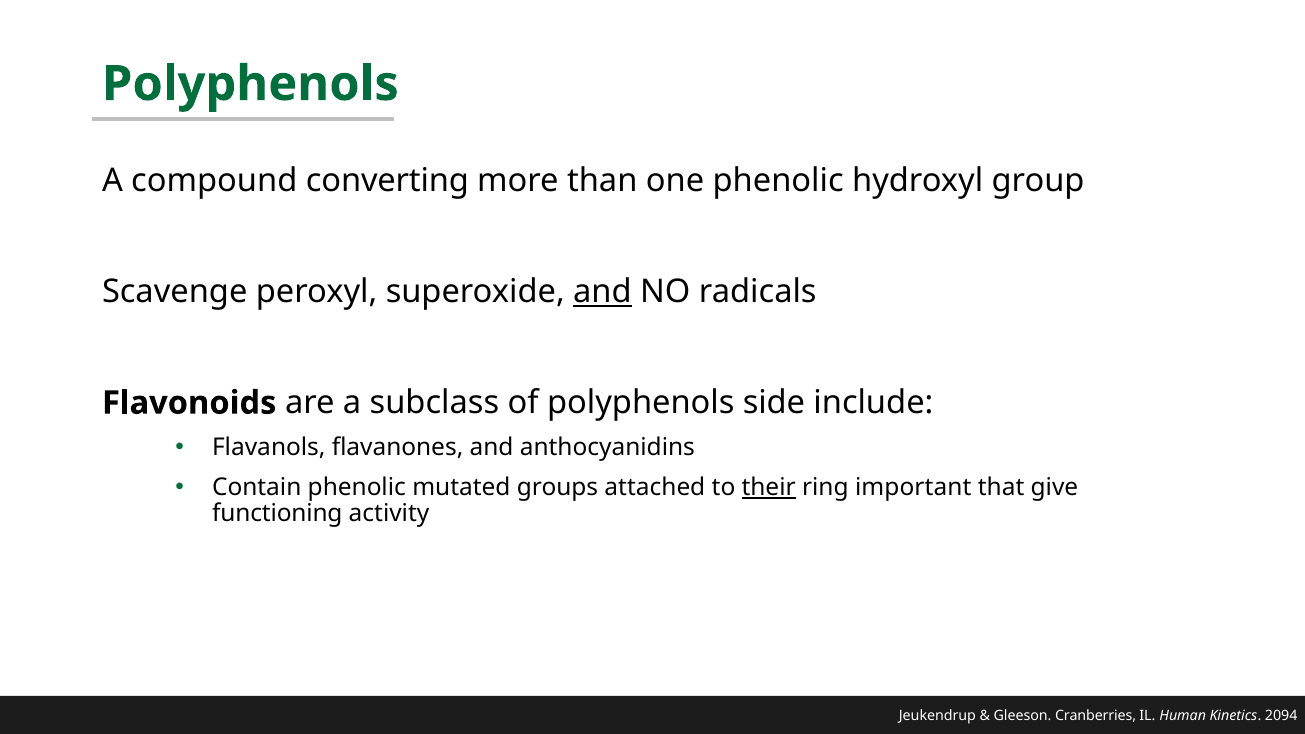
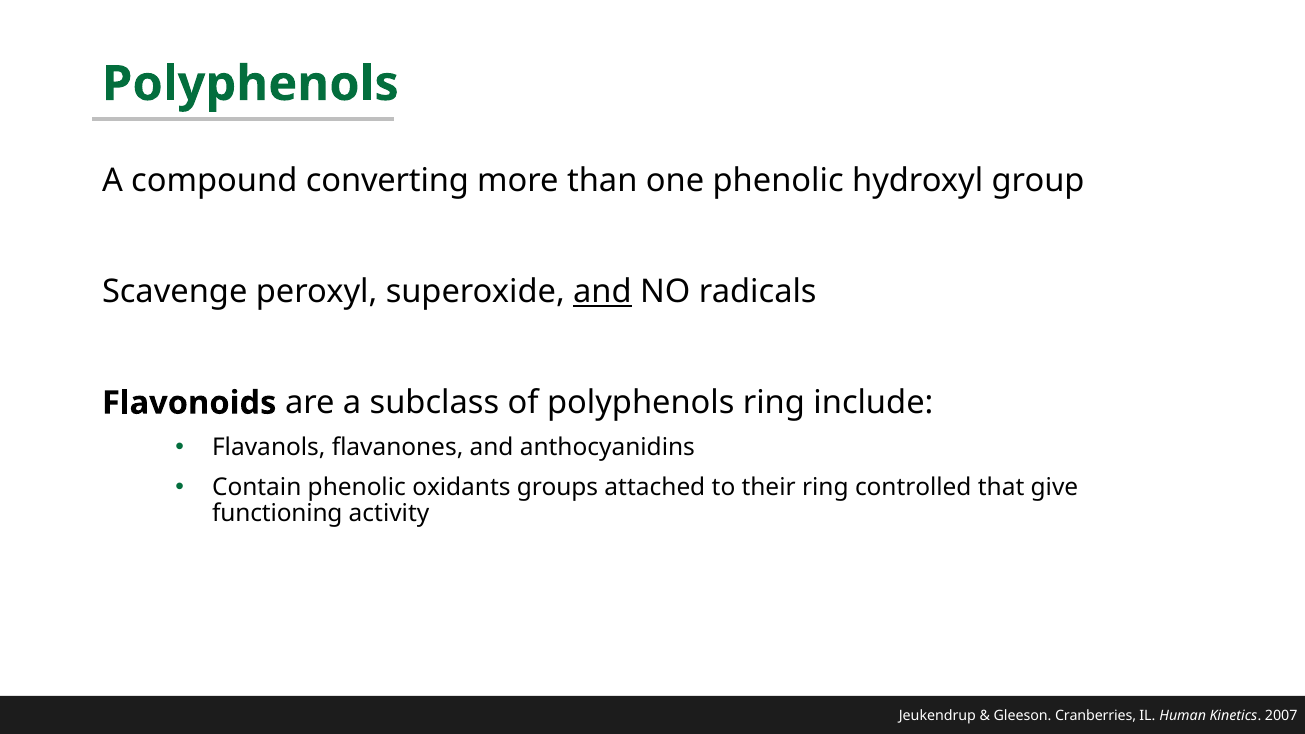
polyphenols side: side -> ring (774, 403)
mutated: mutated -> oxidants (461, 487)
their underline: present -> none (769, 487)
important: important -> controlled (913, 487)
2094: 2094 -> 2007 (1281, 716)
